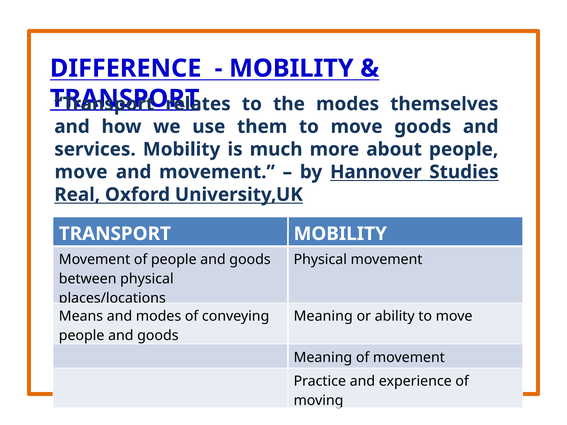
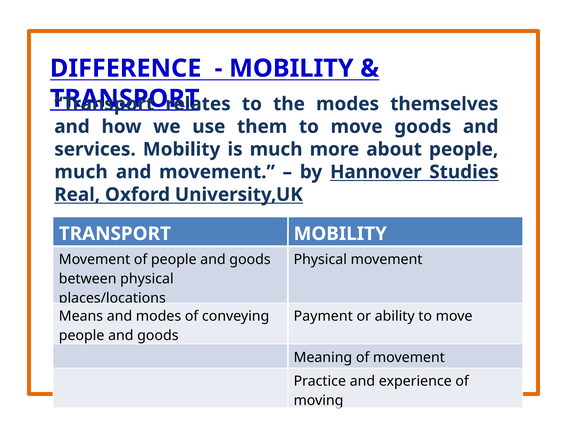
move: move -> much (81, 172)
Meaning: Meaning -> Payment (323, 316)
